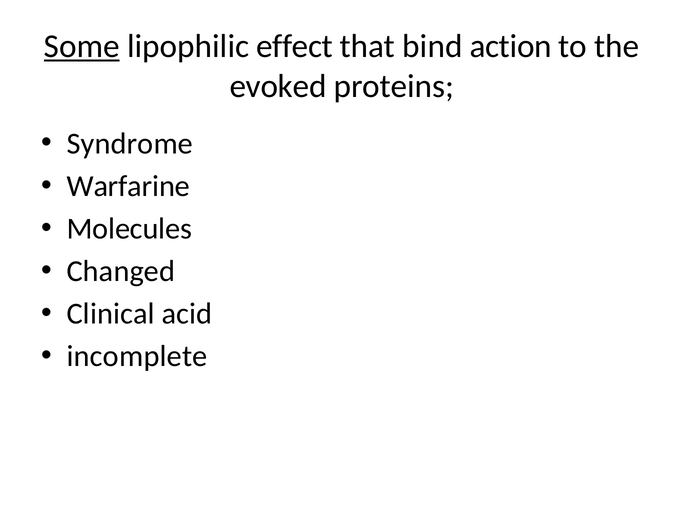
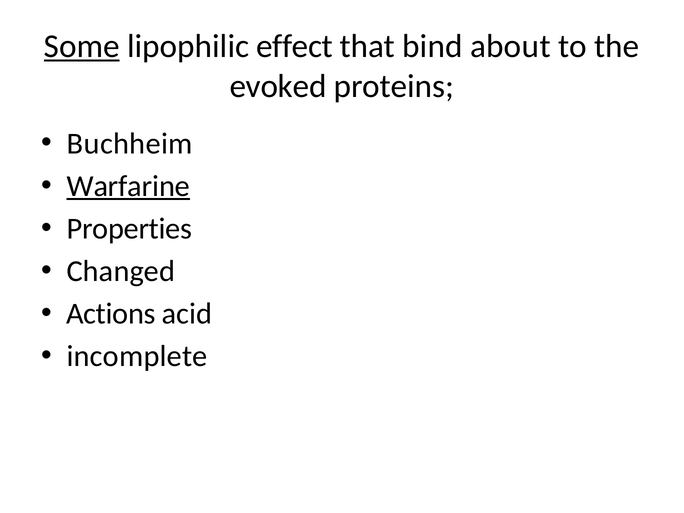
action: action -> about (510, 46)
Syndrome: Syndrome -> Buchheim (130, 143)
Warfarine underline: none -> present (128, 186)
Molecules: Molecules -> Properties (129, 229)
Clinical: Clinical -> Actions (111, 314)
